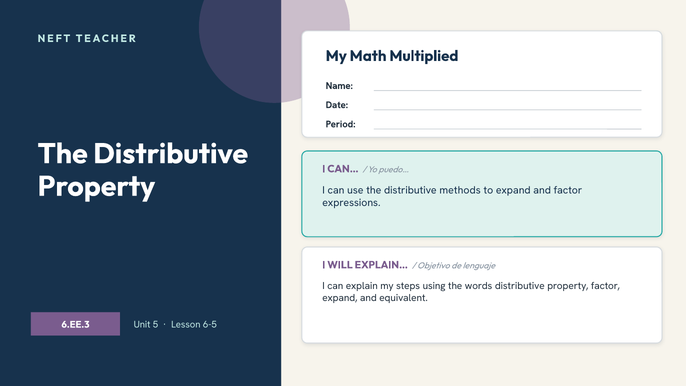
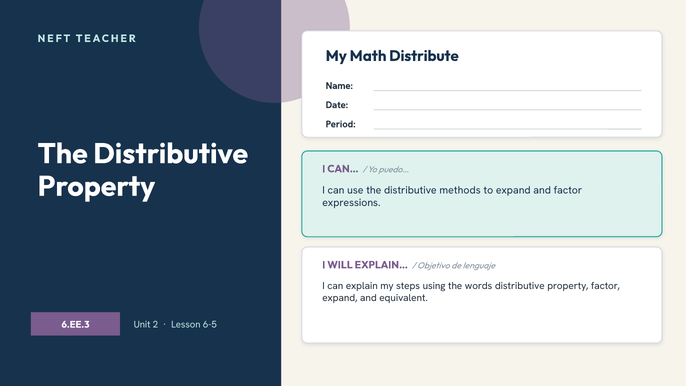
Multiplied: Multiplied -> Distribute (424, 56)
5: 5 -> 2 (156, 324)
